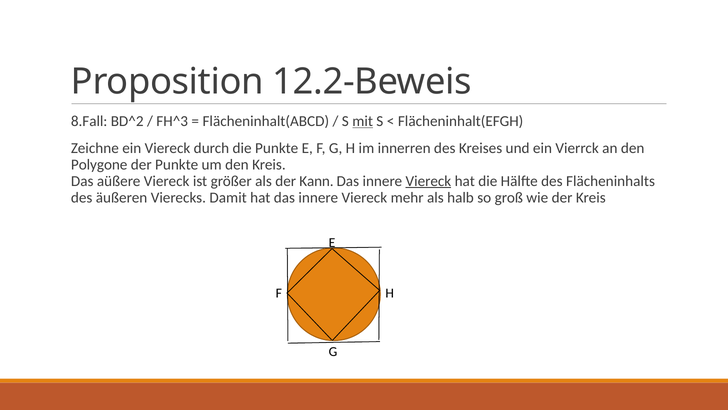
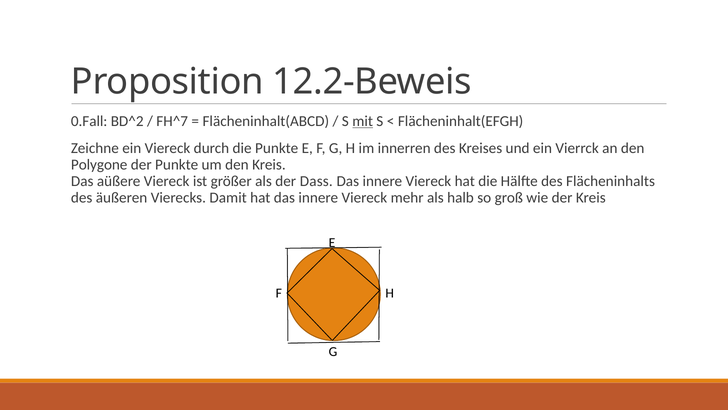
8.Fall: 8.Fall -> 0.Fall (89, 121)
FH^3: FH^3 -> FH^7 (172, 121)
Kann: Kann -> Dass (316, 181)
Viereck underline: present -> none (428, 181)
